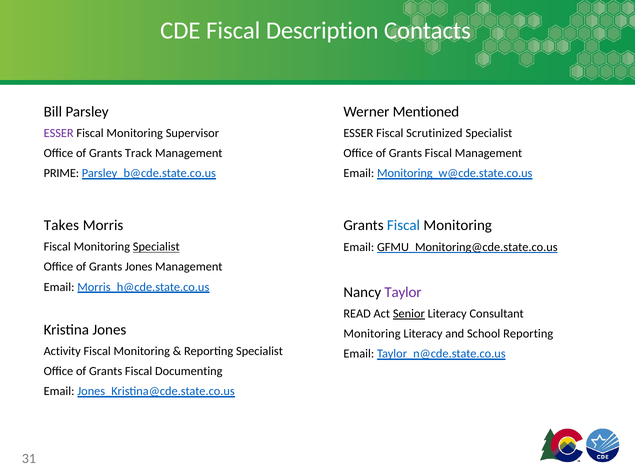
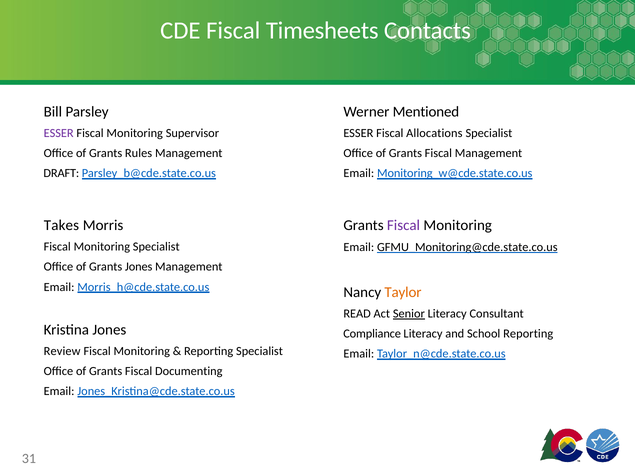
Description: Description -> Timesheets (322, 31)
Scrutinized: Scrutinized -> Allocations (434, 133)
Track: Track -> Rules (139, 153)
PRIME: PRIME -> DRAFT (61, 173)
Fiscal colour: blue -> purple (404, 225)
Specialist underline: present -> none (156, 247)
Taylor colour: purple -> orange (403, 292)
Monitoring: Monitoring -> Compliance (372, 334)
Activity: Activity -> Review (62, 351)
